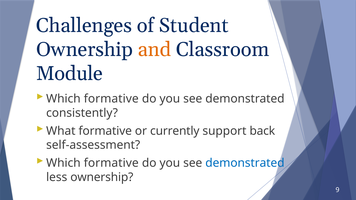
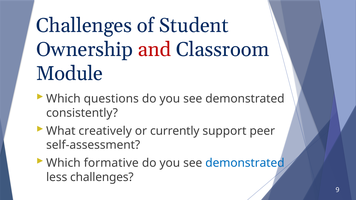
and colour: orange -> red (155, 50)
formative: formative -> questions (111, 99)
What formative: formative -> creatively (105, 131)
back: back -> peer (262, 131)
less ownership: ownership -> challenges (102, 177)
